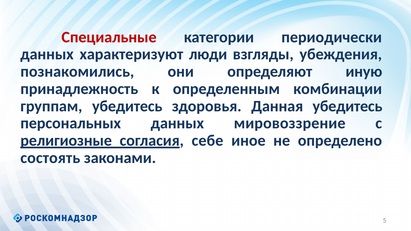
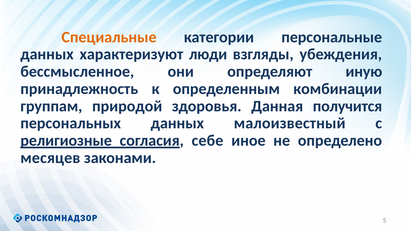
Специальные colour: red -> orange (109, 37)
периодически: периодически -> персональные (332, 37)
познакомились: познакомились -> бессмысленное (77, 72)
группам убедитесь: убедитесь -> природой (127, 106)
Данная убедитесь: убедитесь -> получится (347, 106)
мировоззрение: мировоззрение -> малоизвестный (290, 123)
состоять: состоять -> месяцев (50, 158)
